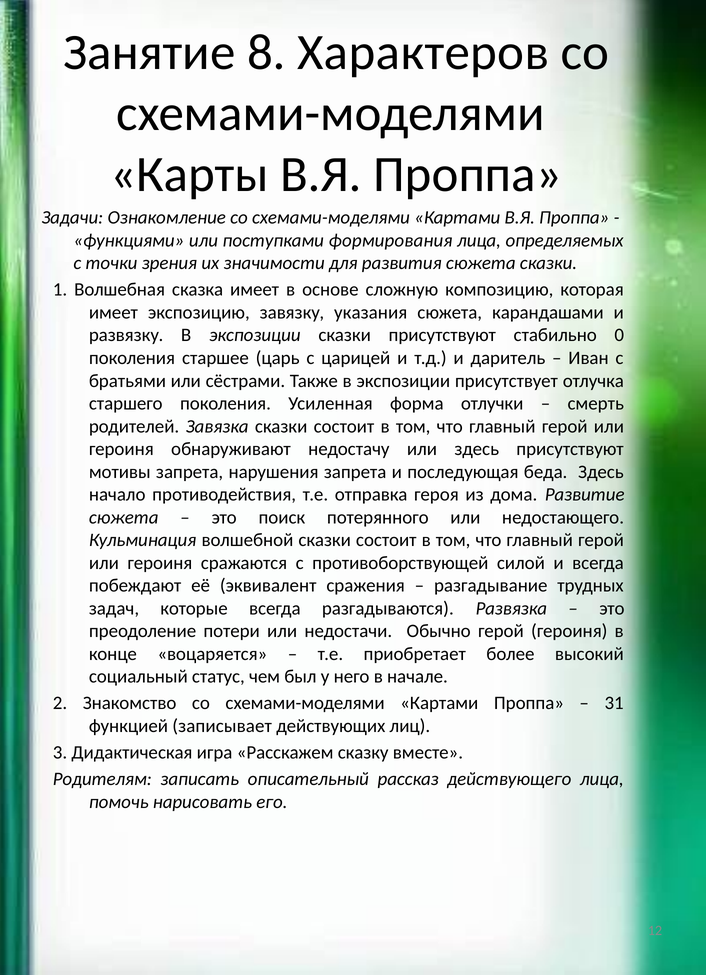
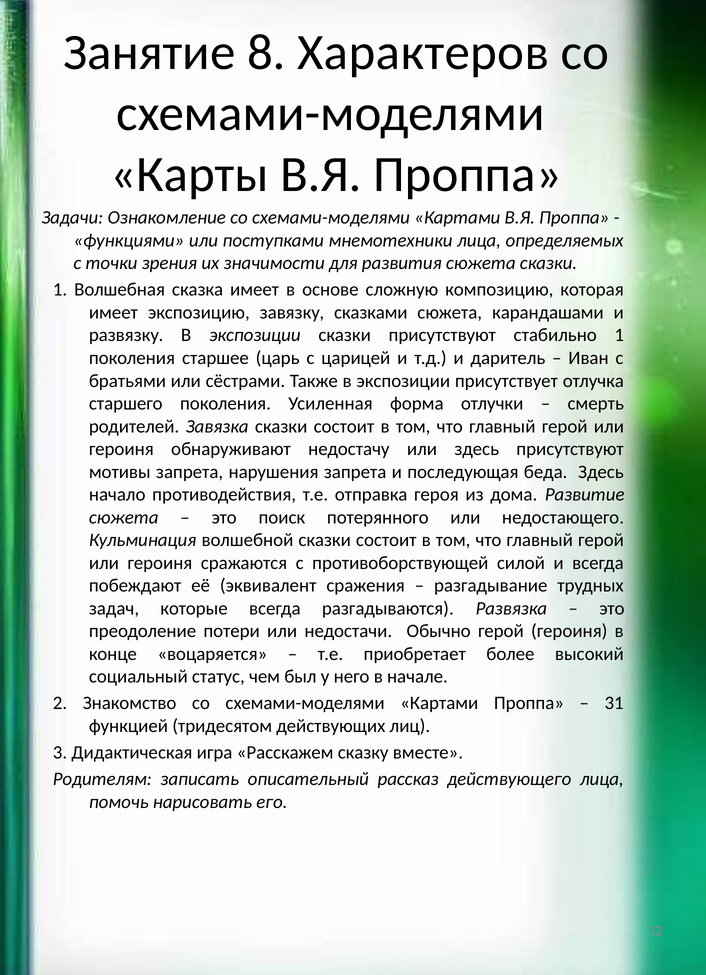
формирования: формирования -> мнемотехники (391, 240)
указания: указания -> сказками (371, 312)
стабильно 0: 0 -> 1 (619, 335)
записывает: записывает -> тридесятом (222, 726)
